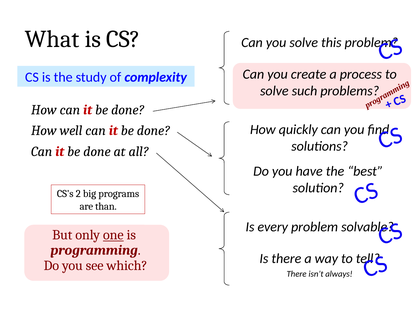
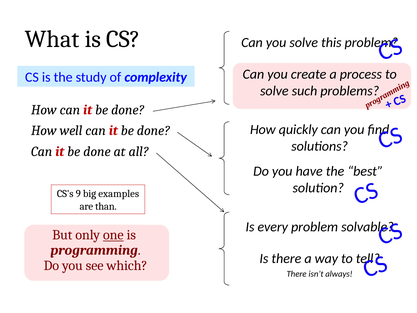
2: 2 -> 9 (78, 194)
programs: programs -> examples (119, 194)
